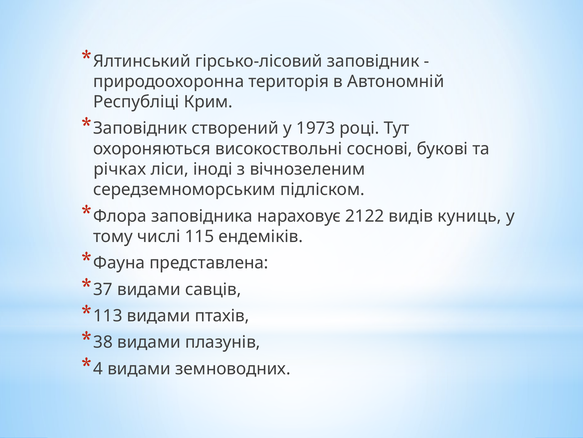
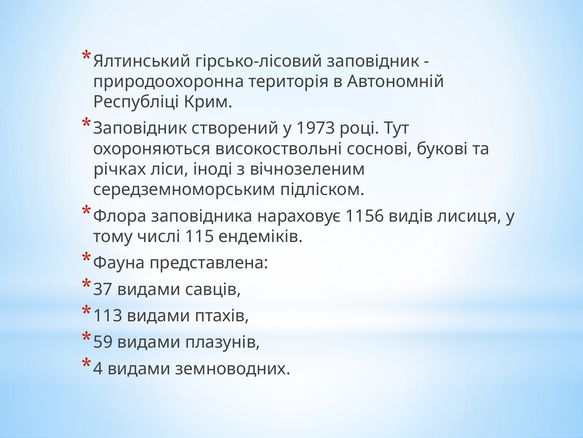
2122: 2122 -> 1156 (365, 216)
куниць: куниць -> лисиця (470, 216)
38: 38 -> 59 (103, 342)
